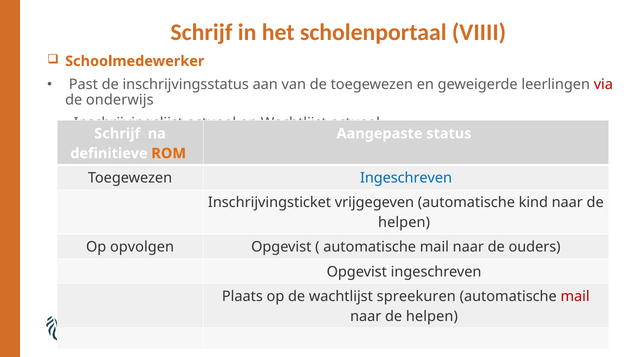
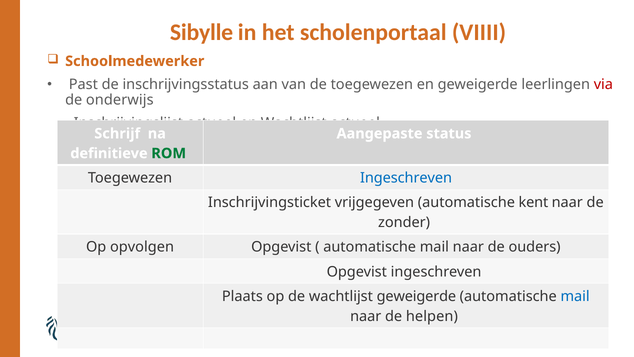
Schrijf: Schrijf -> Sibylle (202, 32)
ROM colour: orange -> green (169, 153)
kind: kind -> kent (533, 202)
helpen: helpen -> zonder (404, 222)
wachtlijst spreekuren: spreekuren -> geweigerde (416, 296)
mail colour: red -> blue (575, 296)
